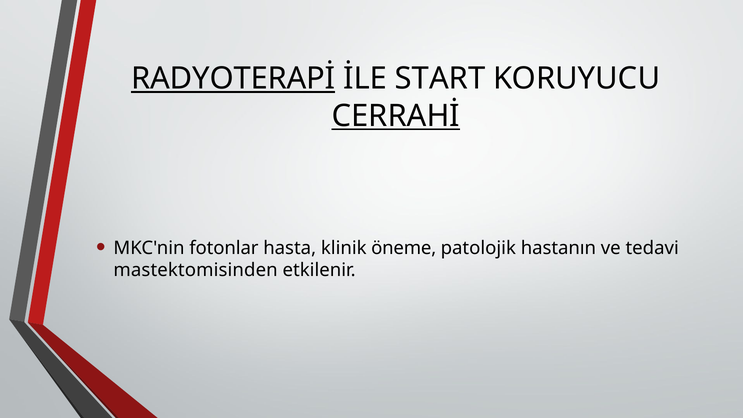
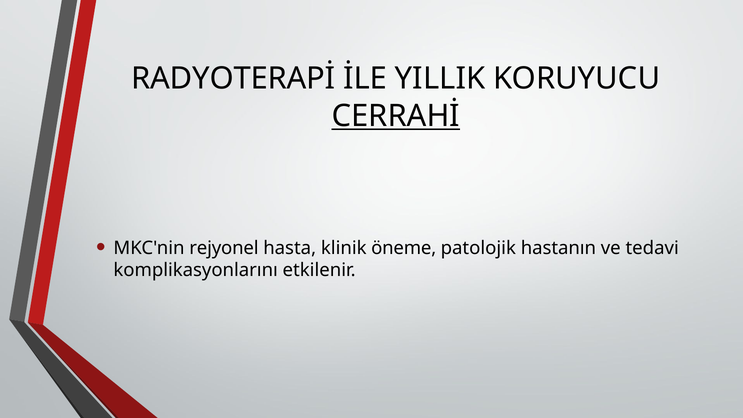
RADYOTERAPİ underline: present -> none (233, 79)
START: START -> YILLIK (440, 79)
fotonlar: fotonlar -> rejyonel (224, 248)
mastektomisinden: mastektomisinden -> komplikasyonlarını (196, 270)
